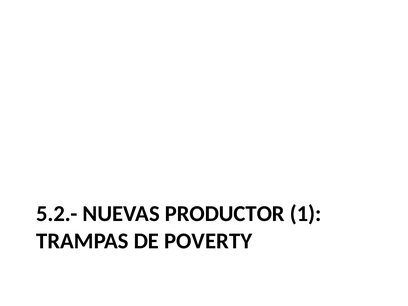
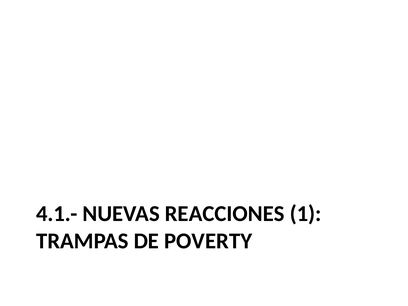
5.2.-: 5.2.- -> 4.1.- (57, 214)
PRODUCTOR: PRODUCTOR -> REACCIONES (225, 214)
